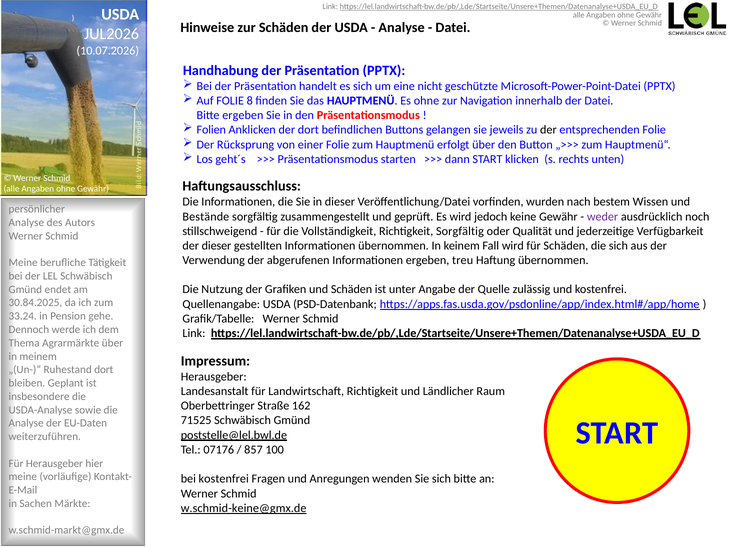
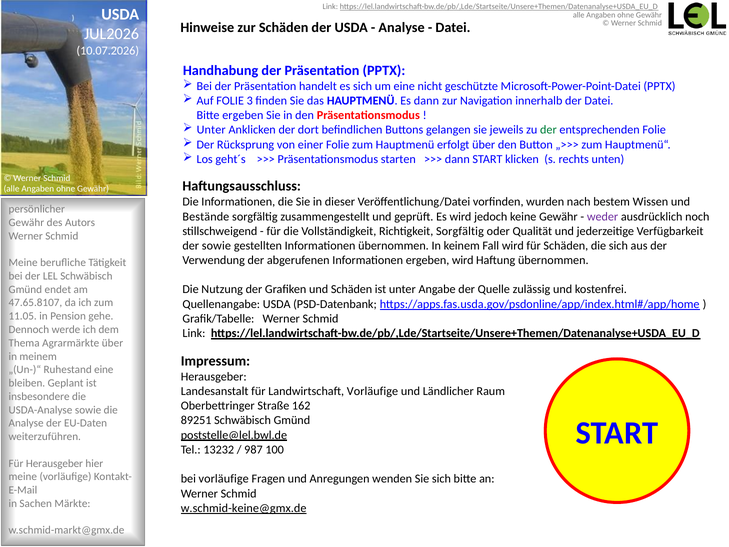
8: 8 -> 3 (250, 101)
Es ohne: ohne -> dann (426, 101)
Folien: Folien -> Unter (211, 130)
der colour: black -> green (548, 130)
Analyse: Analyse -> Gewähr (26, 222)
der dieser: dieser -> sowie (216, 246)
ergeben treu: treu -> wird (463, 260)
30.84.2025: 30.84.2025 -> 47.65.8107 (35, 303)
33.24: 33.24 -> 11.05 (23, 316)
Ruhestand dort: dort -> eine (104, 370)
Landwirtschaft Richtigkeit: Richtigkeit -> Vorläufige (372, 391)
71525: 71525 -> 89251 (196, 420)
07176: 07176 -> 13232 (219, 450)
857: 857 -> 987 (253, 450)
bei kostenfrei: kostenfrei -> vorläufige (224, 479)
